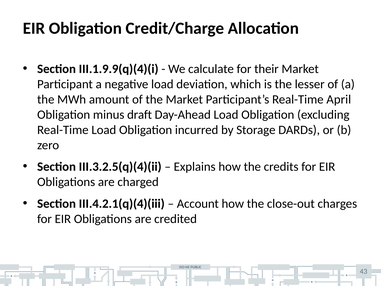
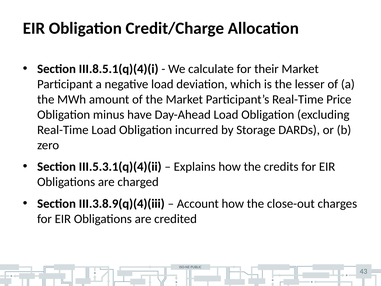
III.1.9.9(q)(4)(i: III.1.9.9(q)(4)(i -> III.8.5.1(q)(4)(i (119, 69)
April: April -> Price (339, 99)
draft: draft -> have (140, 115)
III.3.2.5(q)(4)(ii: III.3.2.5(q)(4)(ii -> III.5.3.1(q)(4)(ii (120, 167)
III.4.2.1(q)(4)(iii: III.4.2.1(q)(4)(iii -> III.3.8.9(q)(4)(iii (122, 203)
